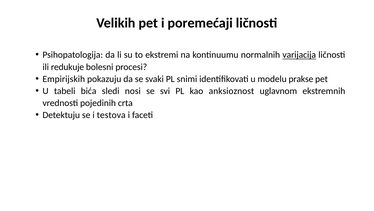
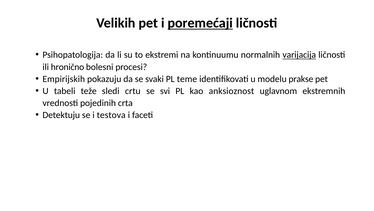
poremećaji underline: none -> present (200, 23)
redukuje: redukuje -> hronično (68, 67)
snimi: snimi -> teme (187, 79)
bića: bića -> teže (89, 91)
nosi: nosi -> crtu (133, 91)
